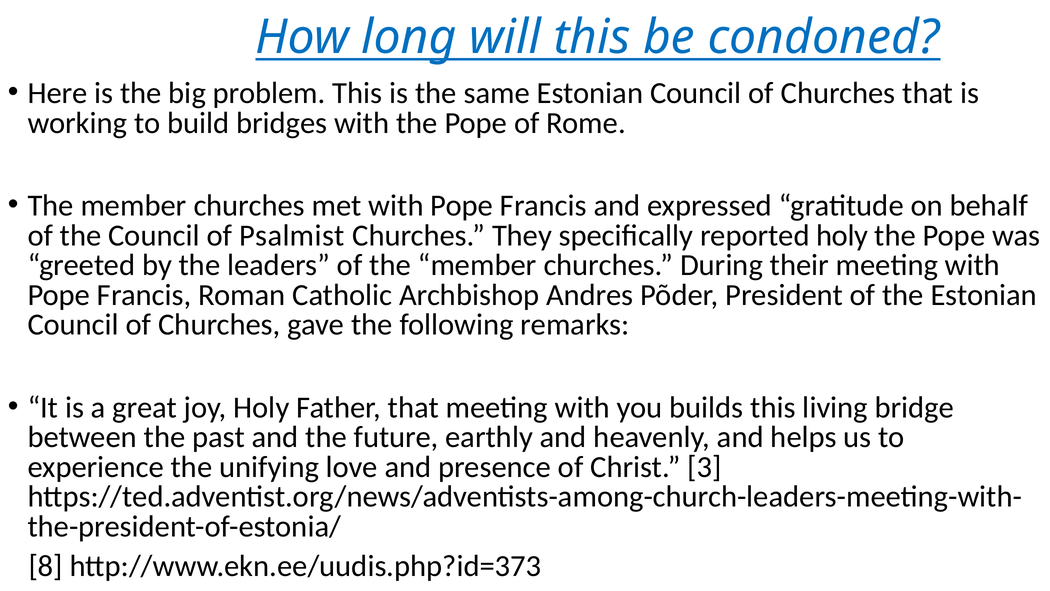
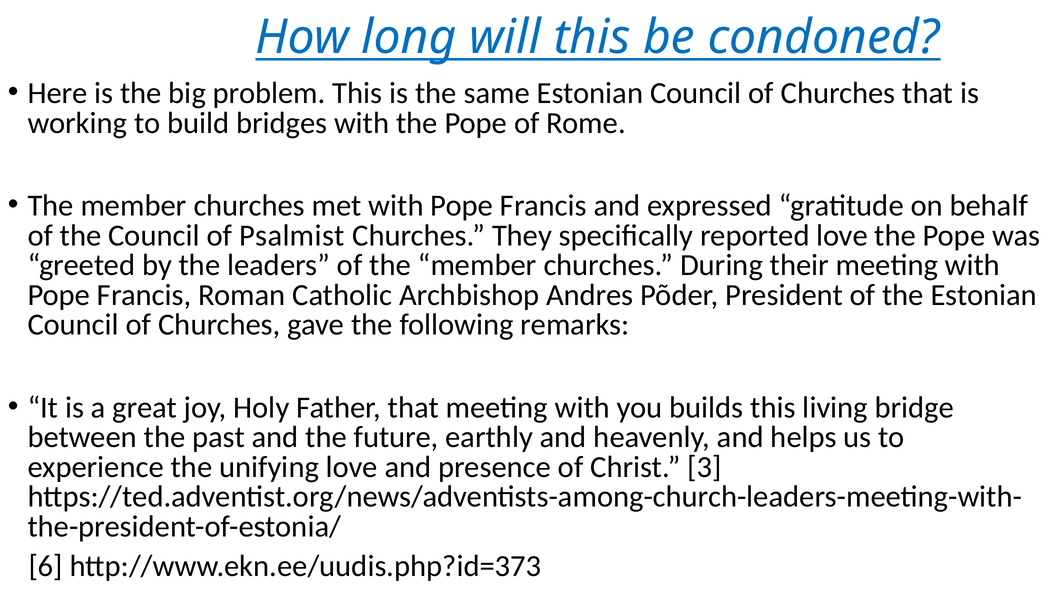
reported holy: holy -> love (842, 235)
8: 8 -> 6 (46, 566)
